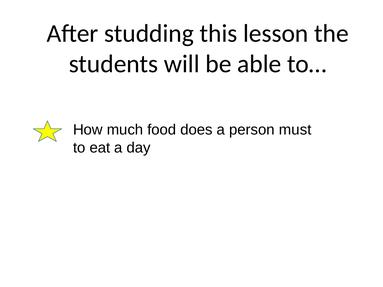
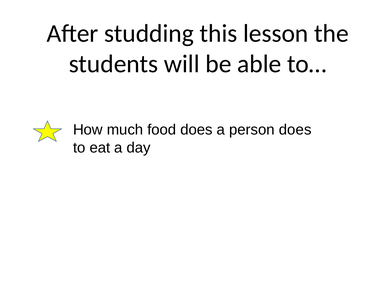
person must: must -> does (295, 130)
